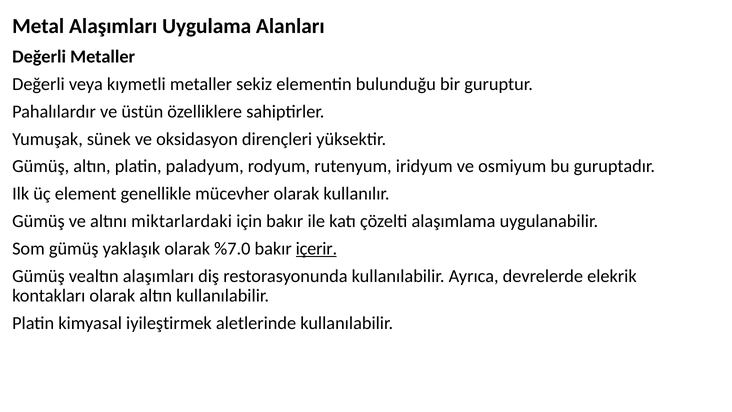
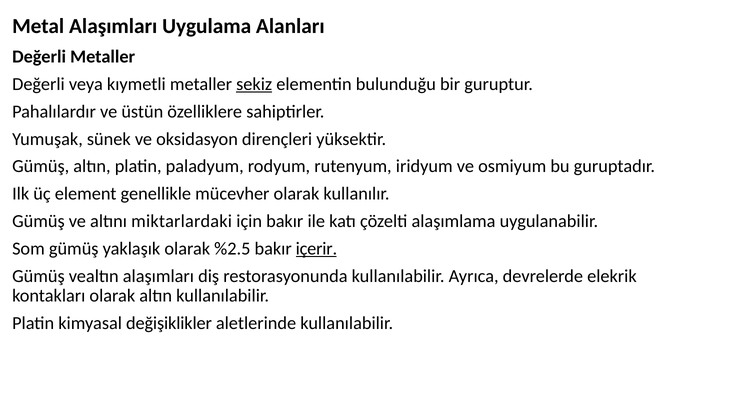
sekiz underline: none -> present (254, 84)
%7.0: %7.0 -> %2.5 (232, 249)
iyileştirmek: iyileştirmek -> değişiklikler (169, 323)
